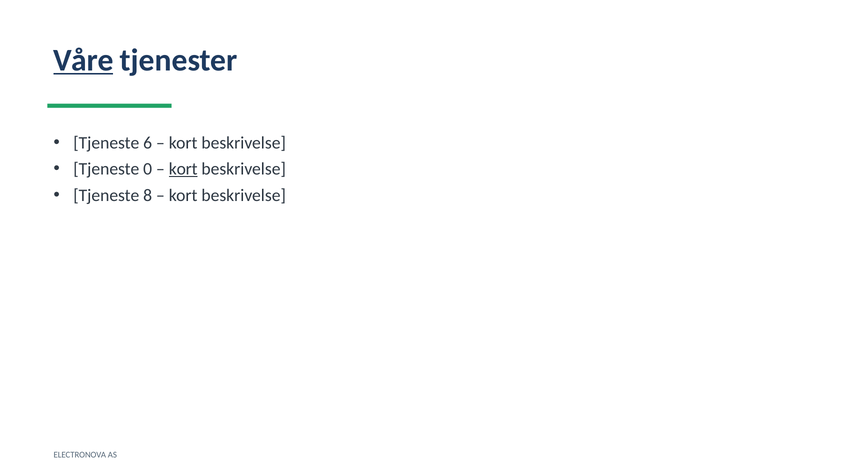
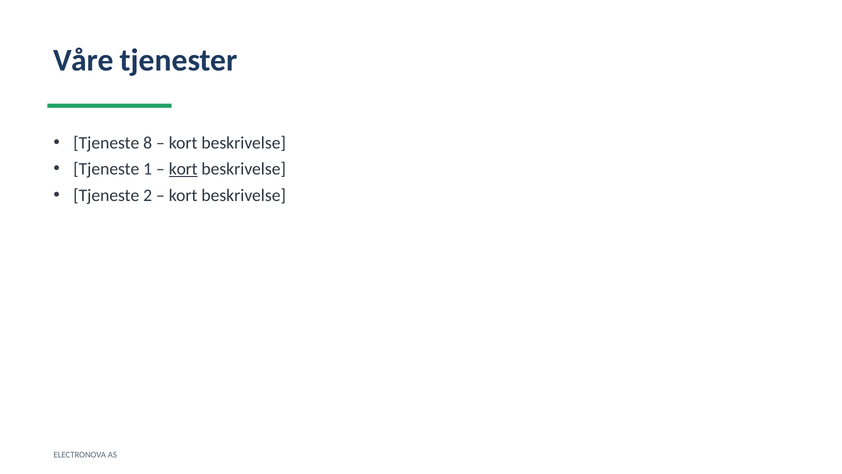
Våre underline: present -> none (83, 60)
6: 6 -> 8 (148, 143)
0: 0 -> 1 (148, 169)
8: 8 -> 2 (148, 195)
